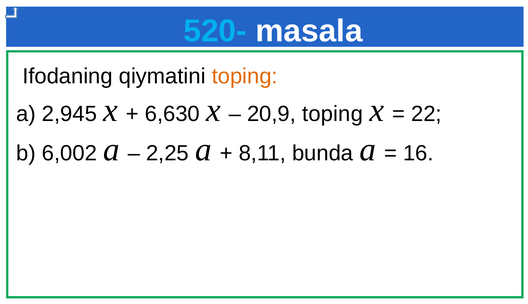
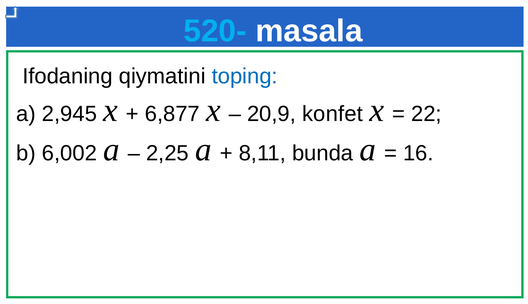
toping colour: orange -> blue (245, 76)
6,630: 6,630 -> 6,877 (172, 114)
20,9 toping: toping -> konfet (333, 114)
